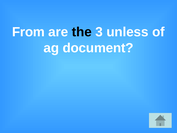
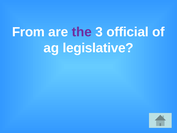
the colour: black -> purple (82, 32)
unless: unless -> official (127, 32)
document: document -> legislative (98, 48)
